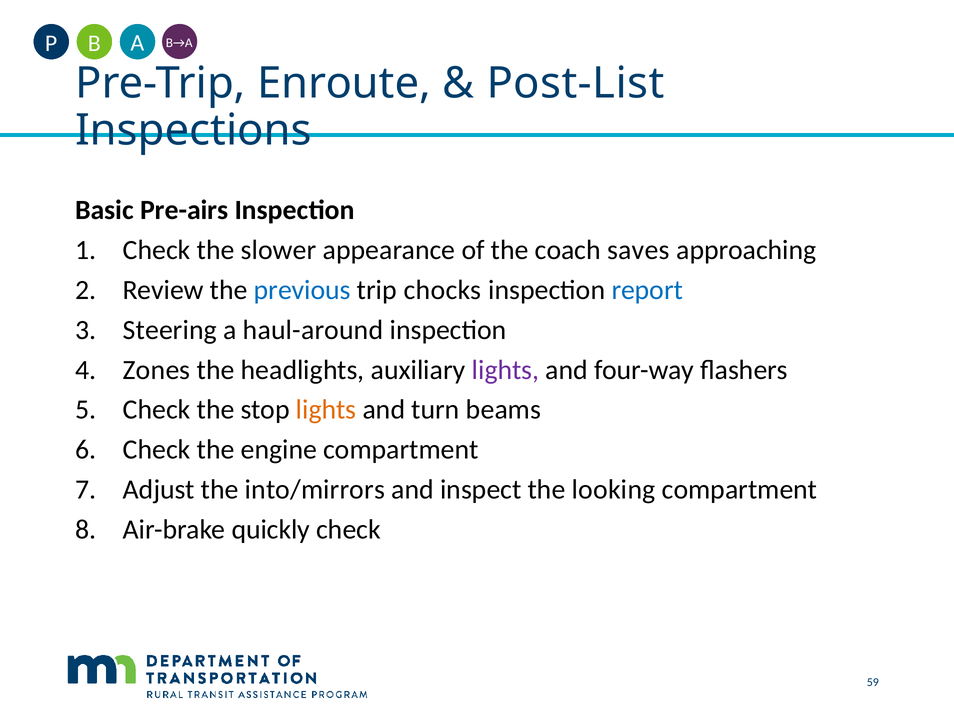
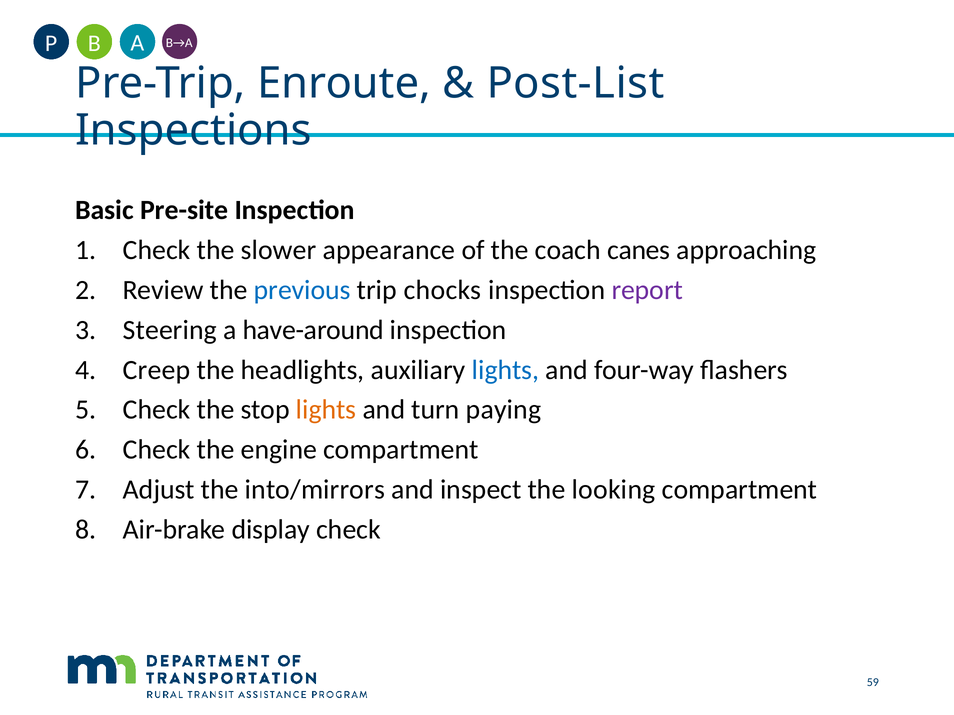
Pre-airs: Pre-airs -> Pre-site (184, 210)
saves: saves -> canes (639, 250)
report colour: blue -> purple (647, 290)
haul-around: haul-around -> have-around (313, 330)
Zones: Zones -> Creep (157, 370)
lights colour: purple -> blue (506, 370)
beams: beams -> paying (503, 410)
quickly: quickly -> display (271, 530)
